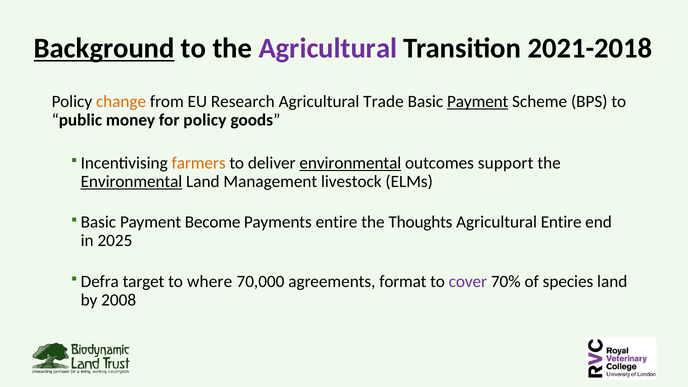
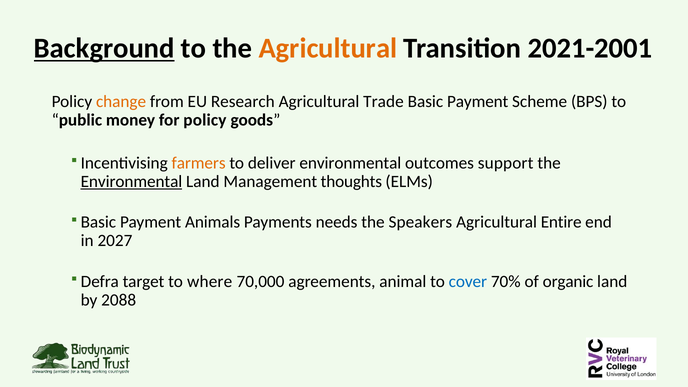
Agricultural colour: purple -> orange (328, 49)
2021-2018: 2021-2018 -> 2021-2001 (590, 49)
Payment underline: present -> none (478, 102)
environmental underline: present -> none (350, 163)
livestock: livestock -> thoughts (351, 182)
Become: Become -> Animals (213, 222)
Payments entire: entire -> needs (337, 222)
Thoughts: Thoughts -> Speakers (420, 222)
2025: 2025 -> 2027 (115, 241)
format: format -> animal (403, 282)
cover colour: purple -> blue (468, 282)
species: species -> organic (568, 282)
2008: 2008 -> 2088 (119, 300)
